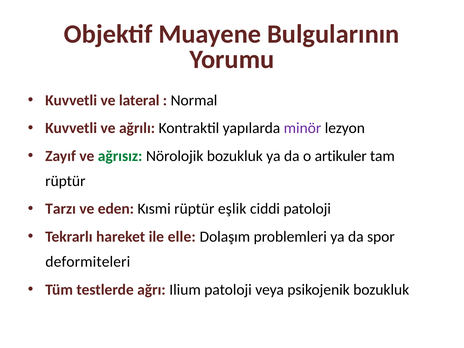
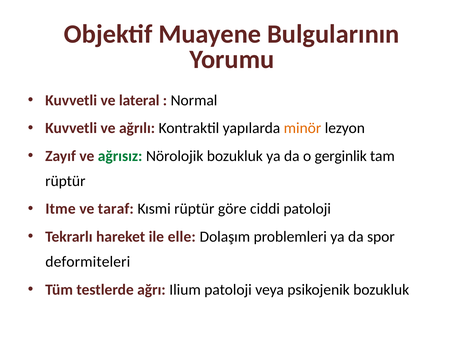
minör colour: purple -> orange (303, 128)
artikuler: artikuler -> gerginlik (341, 156)
Tarzı: Tarzı -> Itme (60, 209)
eden: eden -> taraf (116, 209)
eşlik: eşlik -> göre (232, 209)
